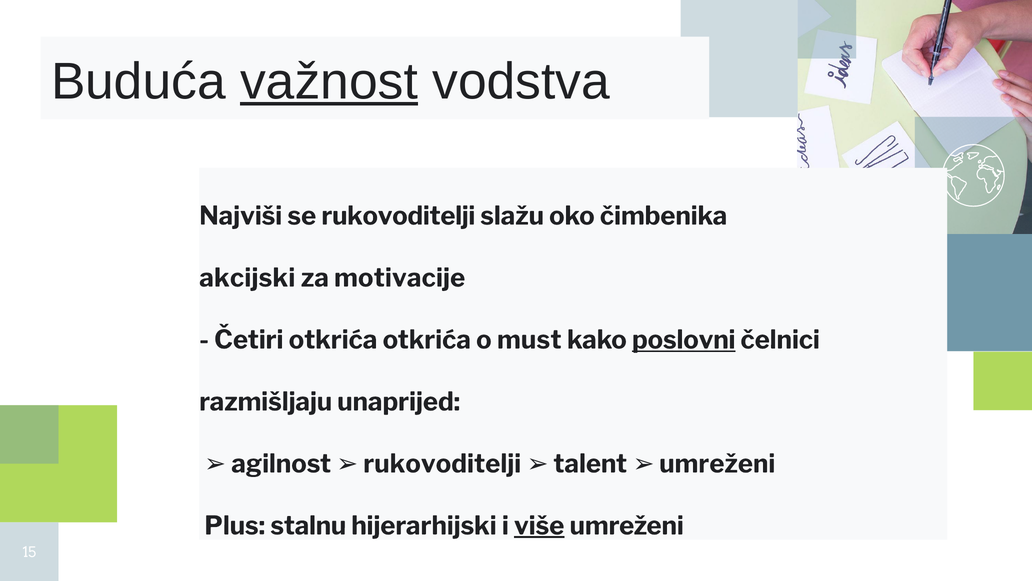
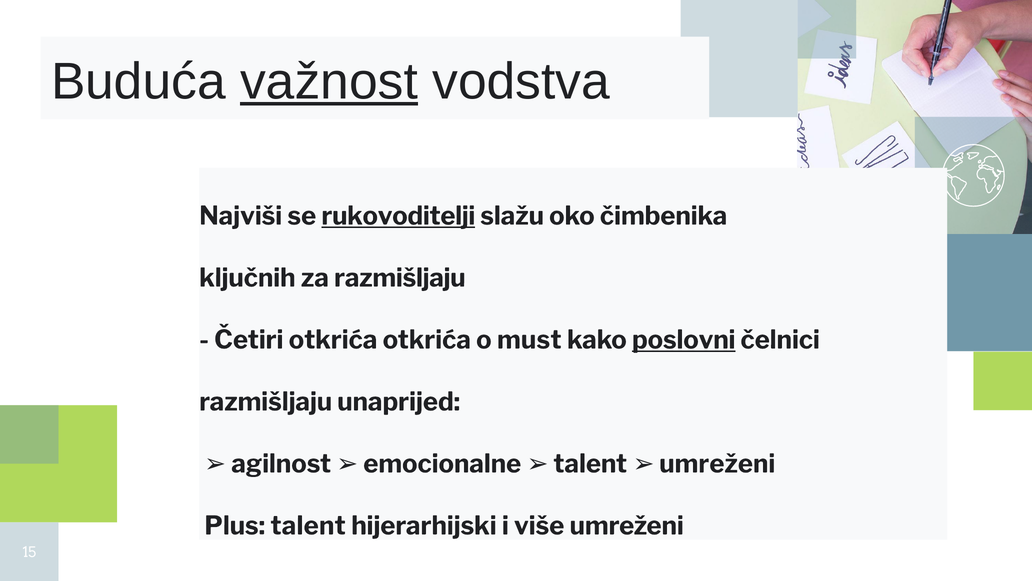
rukovoditelji underline: none -> present (398, 216)
akcijski: akcijski -> ključnih (247, 278)
za motivacije: motivacije -> razmišljaju (400, 278)
agilnost rukovoditelji: rukovoditelji -> emocionalne (442, 464)
Plus stalnu: stalnu -> talent (308, 525)
više underline: present -> none (539, 525)
